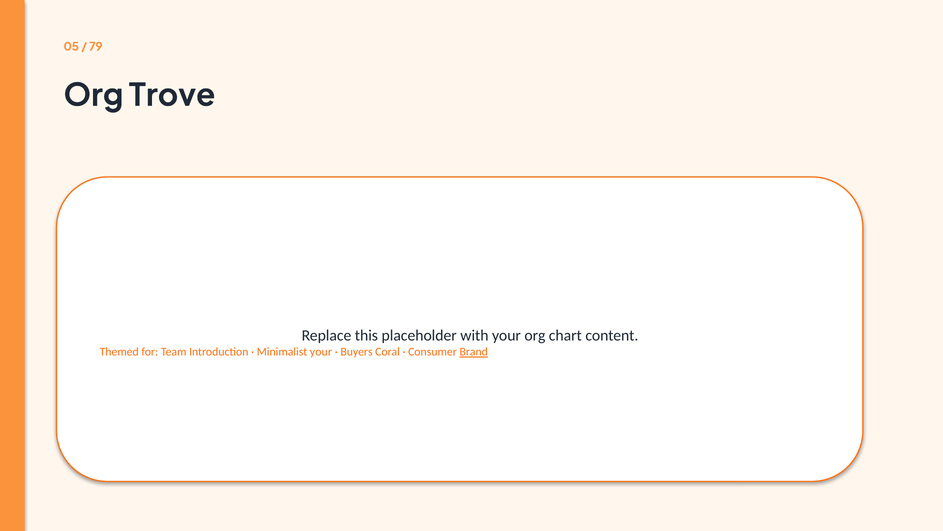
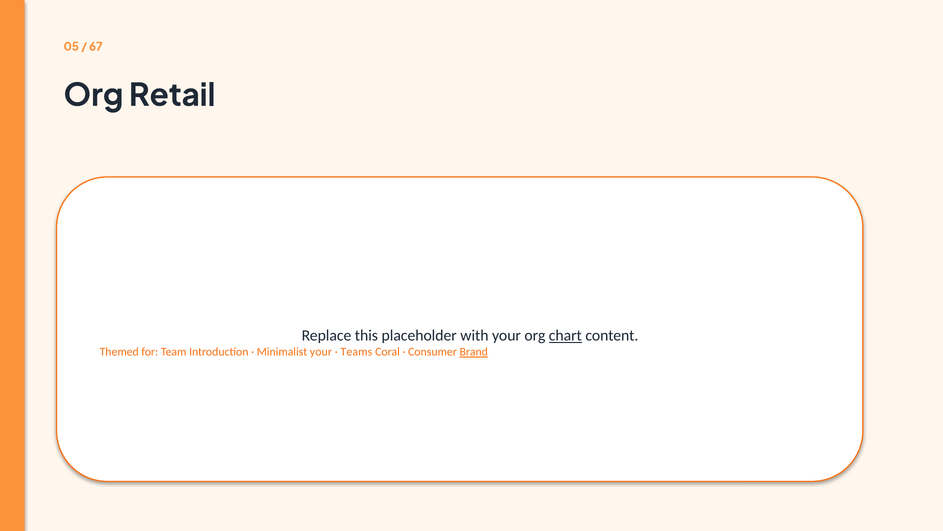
79: 79 -> 67 (96, 47)
Trove: Trove -> Retail (172, 95)
chart underline: none -> present (565, 335)
Buyers: Buyers -> Teams (356, 351)
